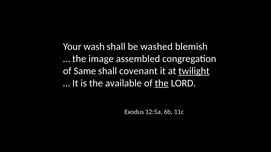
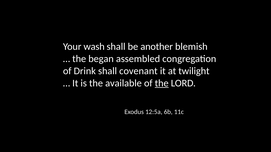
washed: washed -> another (157, 47)
image: image -> began (101, 59)
Same: Same -> Drink (85, 71)
twilight underline: present -> none (194, 71)
